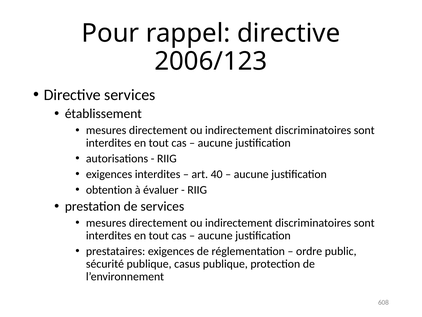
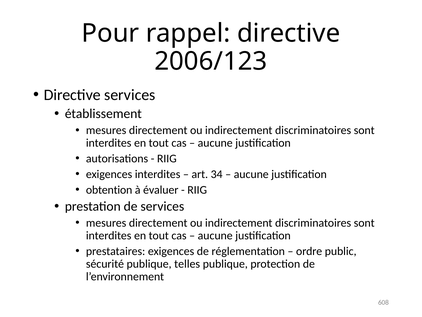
40: 40 -> 34 (217, 174)
casus: casus -> telles (187, 264)
